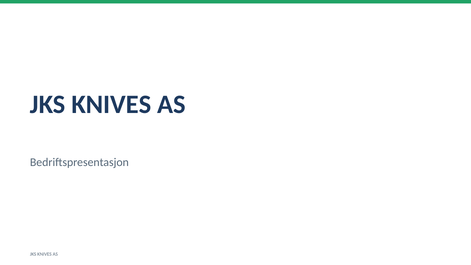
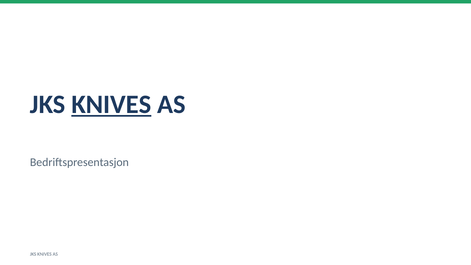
KNIVES underline: none -> present (111, 104)
